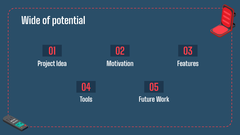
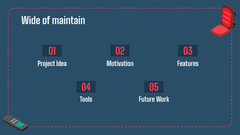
potential: potential -> maintain (69, 21)
